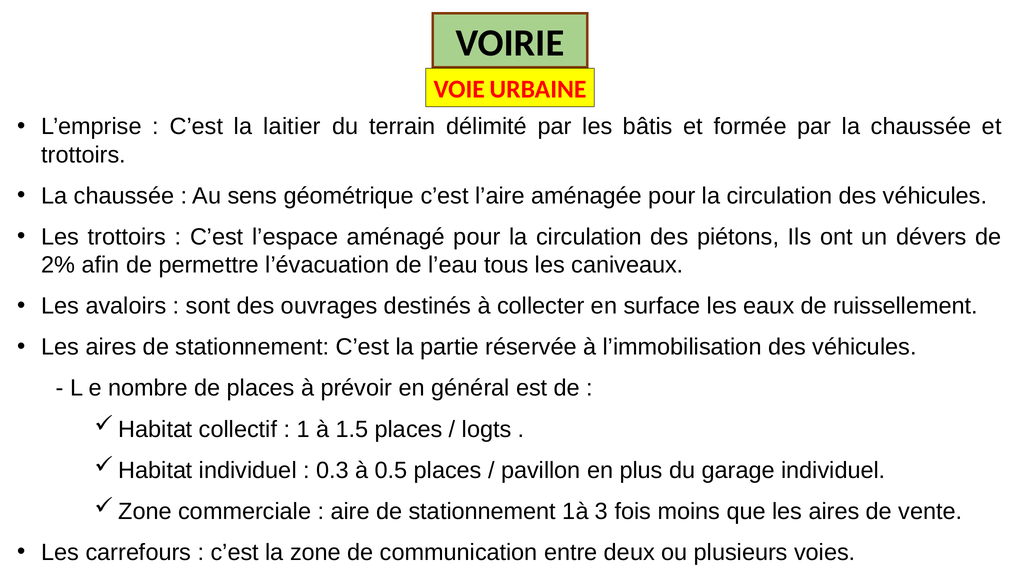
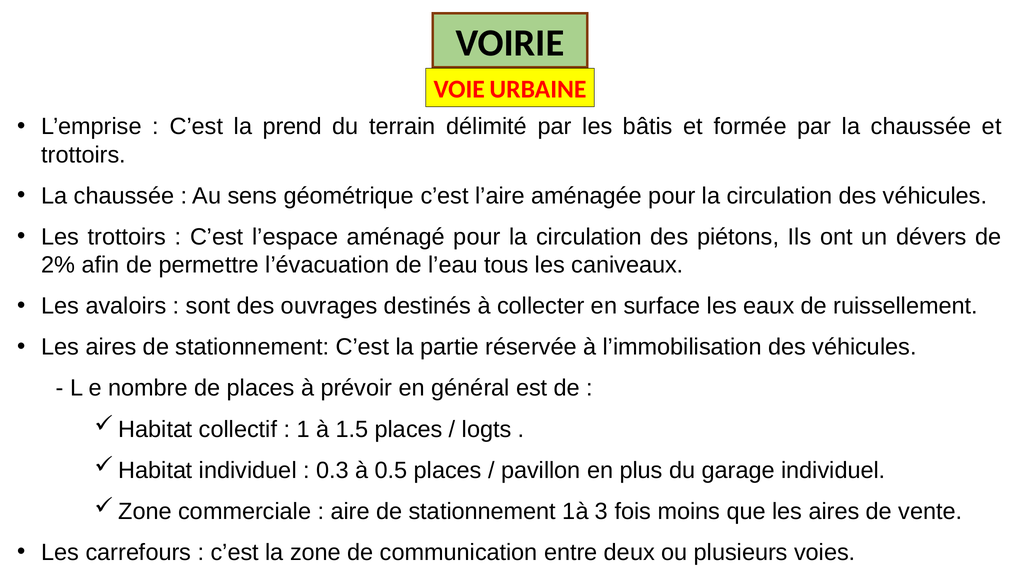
laitier: laitier -> prend (292, 127)
